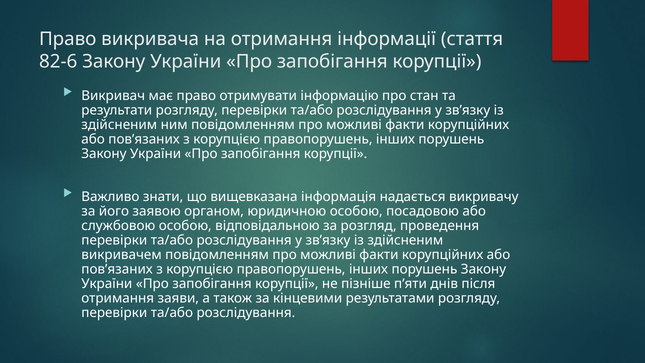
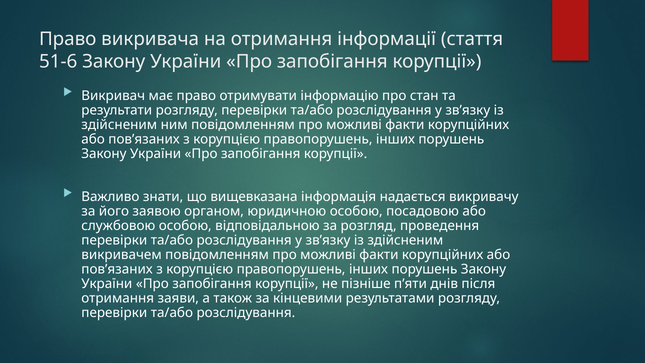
82-6: 82-6 -> 51-6 (58, 62)
